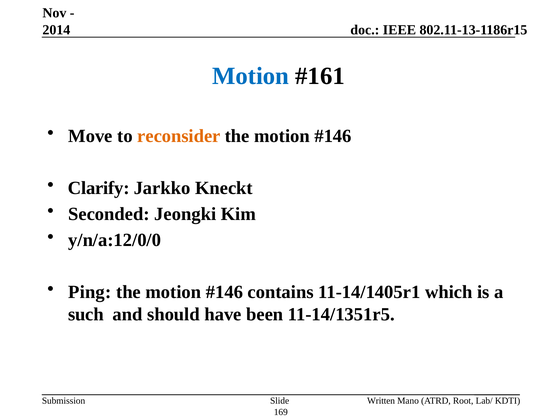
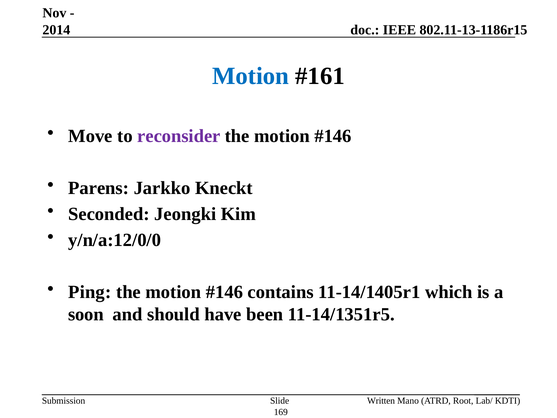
reconsider colour: orange -> purple (179, 136)
Clarify: Clarify -> Parens (99, 188)
such: such -> soon (86, 314)
